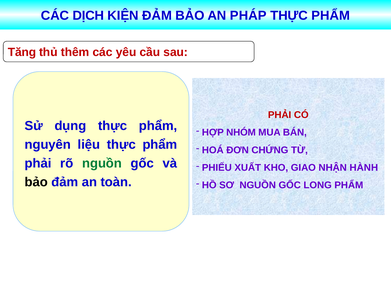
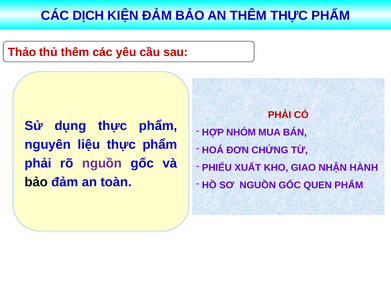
AN PHÁP: PHÁP -> THÊM (248, 16)
Tăng: Tăng -> Thảo (22, 52)
nguồn colour: green -> purple (102, 163)
LONG: LONG -> QUEN (318, 185)
